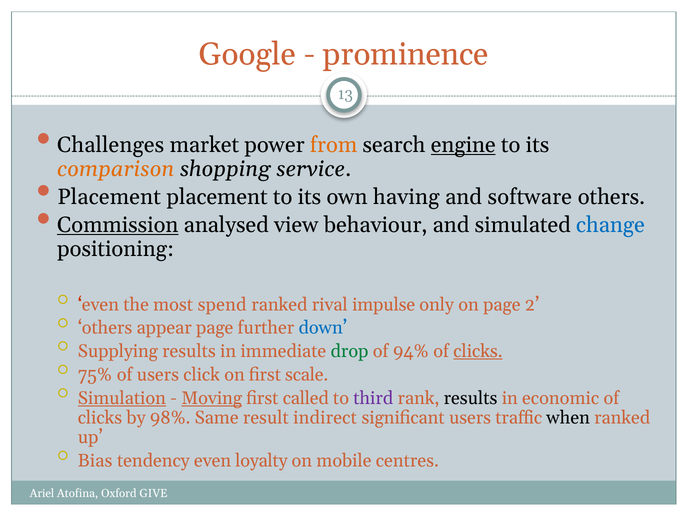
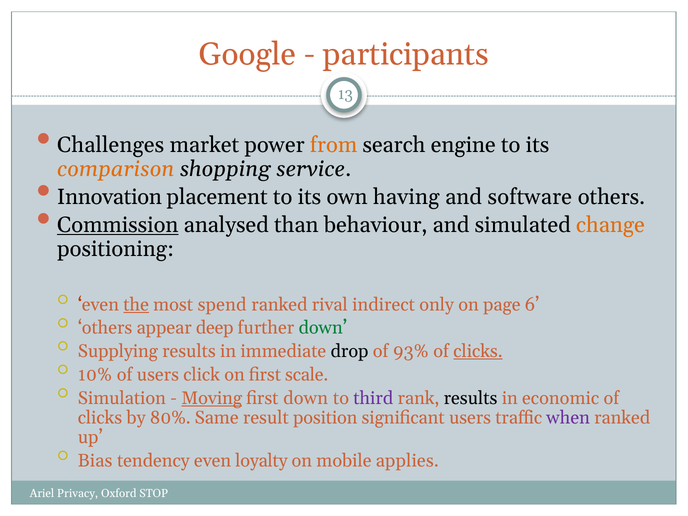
prominence: prominence -> participants (406, 54)
engine underline: present -> none (463, 145)
Placement: Placement -> Innovation (109, 197)
view: view -> than (296, 225)
change colour: blue -> orange (610, 225)
the underline: none -> present (136, 305)
impulse: impulse -> indirect (384, 305)
2: 2 -> 6 (532, 305)
appear page: page -> deep (215, 328)
down colour: blue -> green (323, 328)
drop colour: green -> black (350, 351)
94%: 94% -> 93% (411, 351)
75%: 75% -> 10% (95, 375)
Simulation underline: present -> none (122, 398)
first called: called -> down (306, 398)
98%: 98% -> 80% (170, 418)
indirect: indirect -> position (325, 418)
when colour: black -> purple (568, 418)
centres: centres -> applies (407, 461)
Atofina: Atofina -> Privacy (78, 493)
GIVE: GIVE -> STOP (154, 493)
